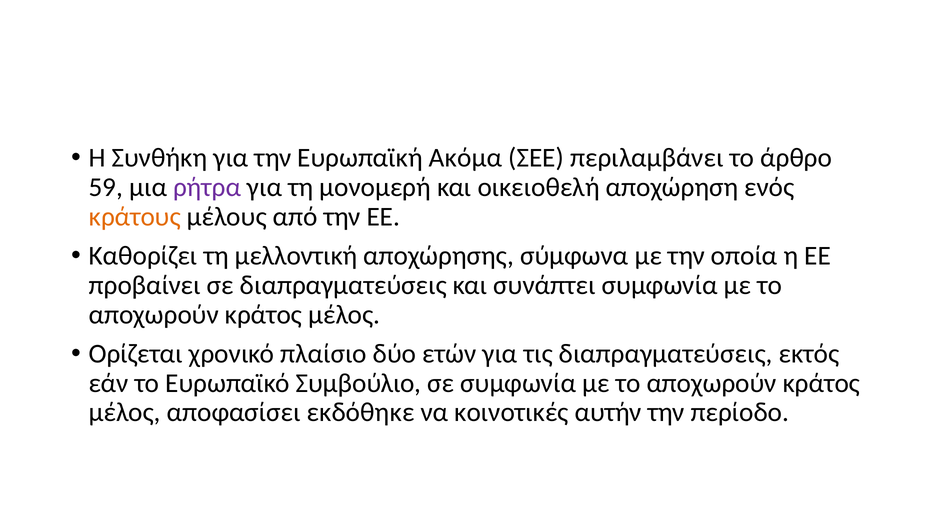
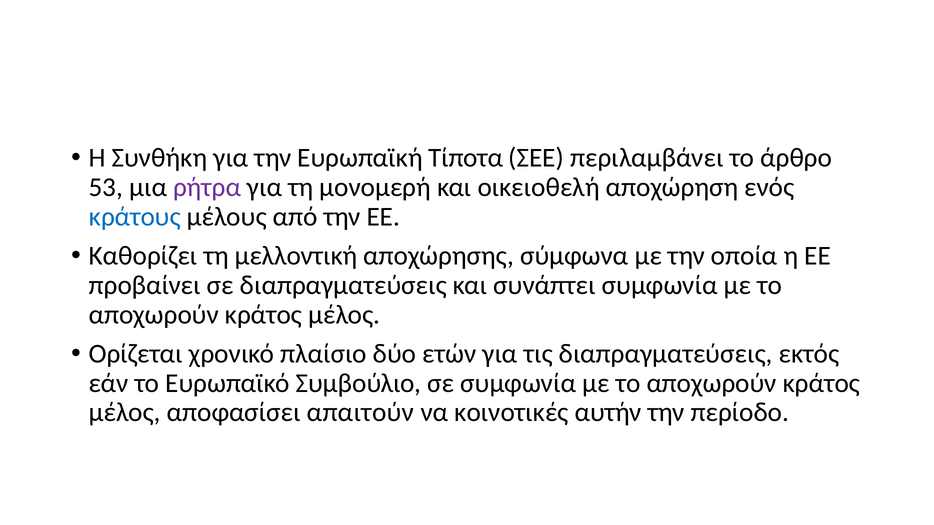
Ακόμα: Ακόμα -> Τίποτα (466, 158)
59: 59 -> 53 (106, 187)
κράτους colour: orange -> blue (135, 217)
εκδόθηκε: εκδόθηκε -> απαιτούν (361, 413)
